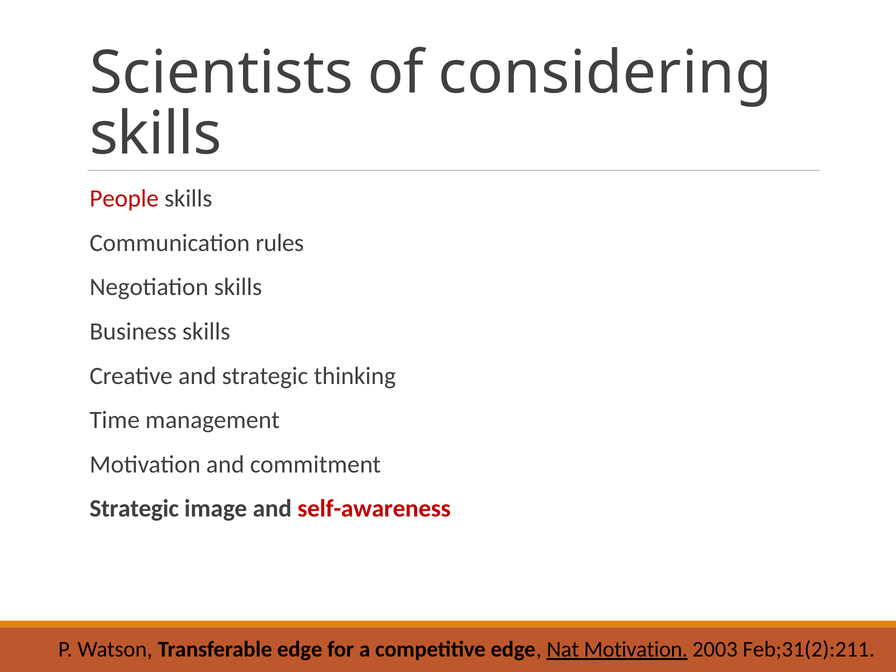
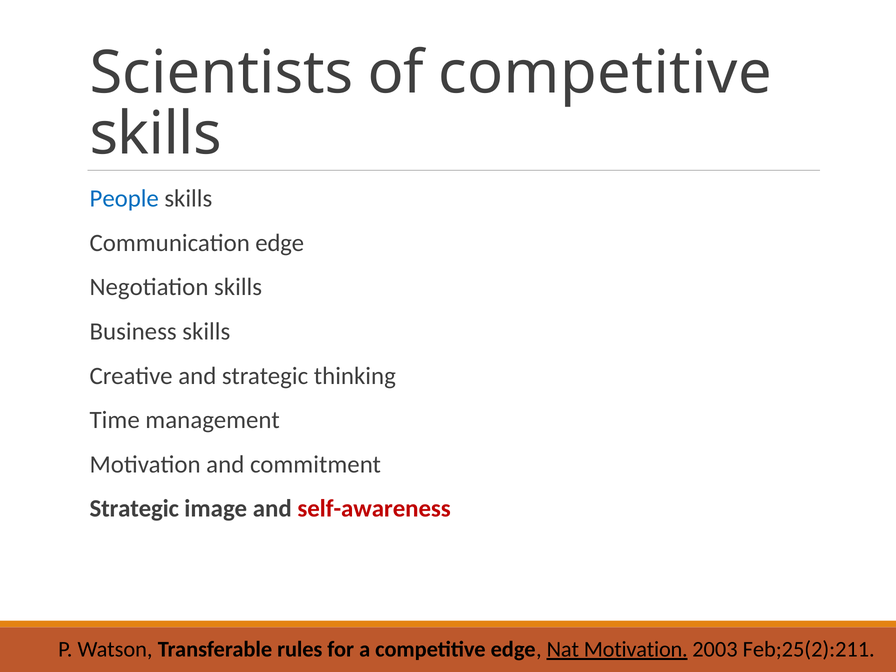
of considering: considering -> competitive (605, 73)
People colour: red -> blue (124, 199)
Communication rules: rules -> edge (280, 243)
Transferable edge: edge -> rules (300, 649)
Feb;31(2):211: Feb;31(2):211 -> Feb;25(2):211 (809, 649)
